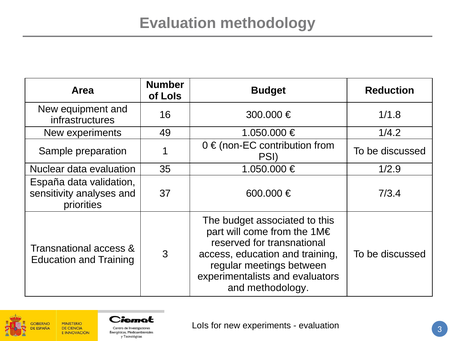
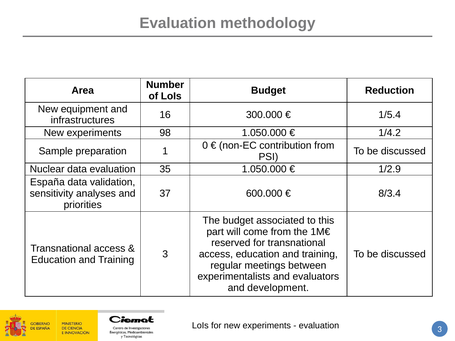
1/1.8: 1/1.8 -> 1/5.4 (390, 115)
49: 49 -> 98 (165, 133)
7/3.4: 7/3.4 -> 8/3.4 (390, 194)
and methodology: methodology -> development (278, 288)
